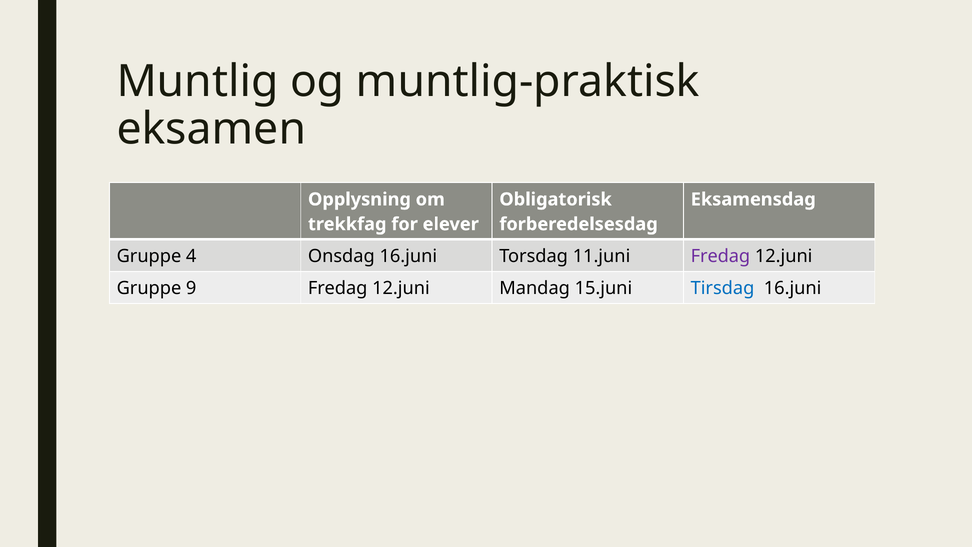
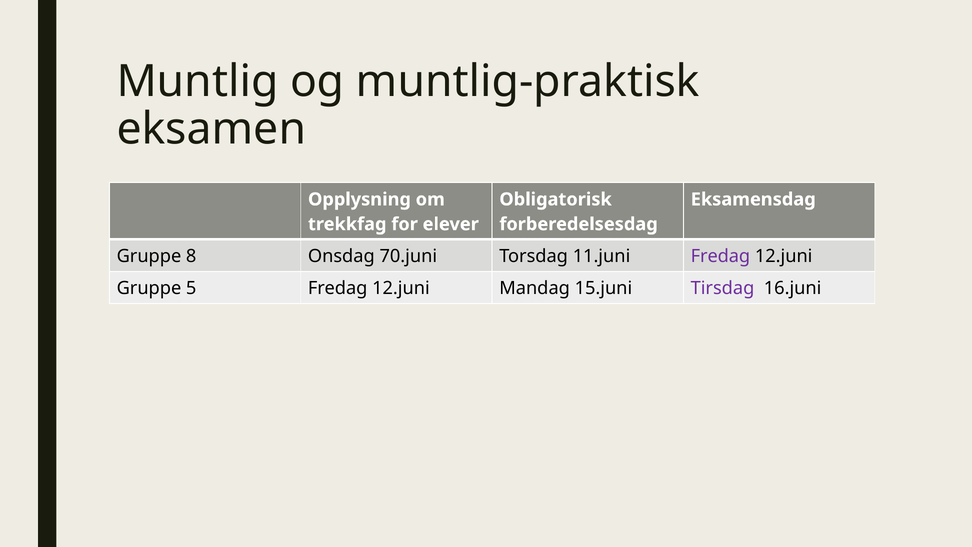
4: 4 -> 8 (191, 256)
Onsdag 16.juni: 16.juni -> 70.juni (408, 256)
9: 9 -> 5 (191, 288)
Tirsdag colour: blue -> purple (723, 288)
